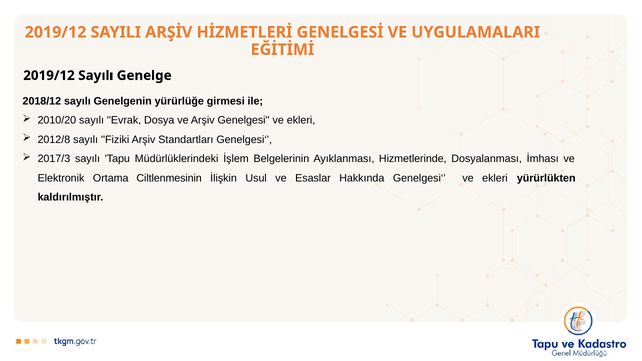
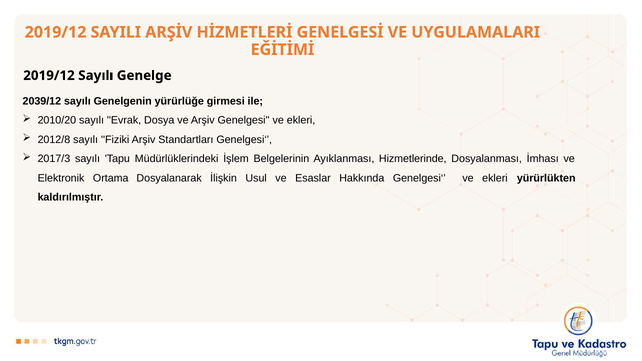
2018/12: 2018/12 -> 2039/12 (42, 101)
Ciltlenmesinin: Ciltlenmesinin -> Dosyalanarak (169, 178)
